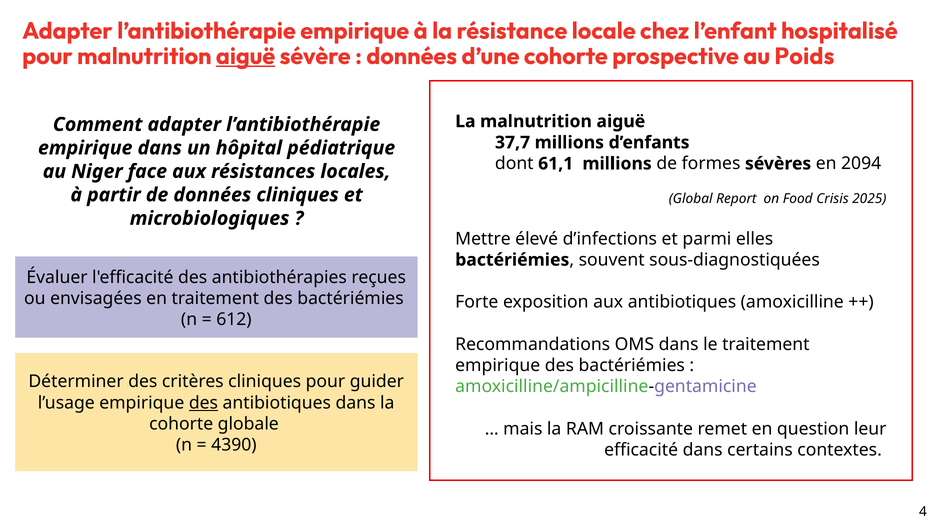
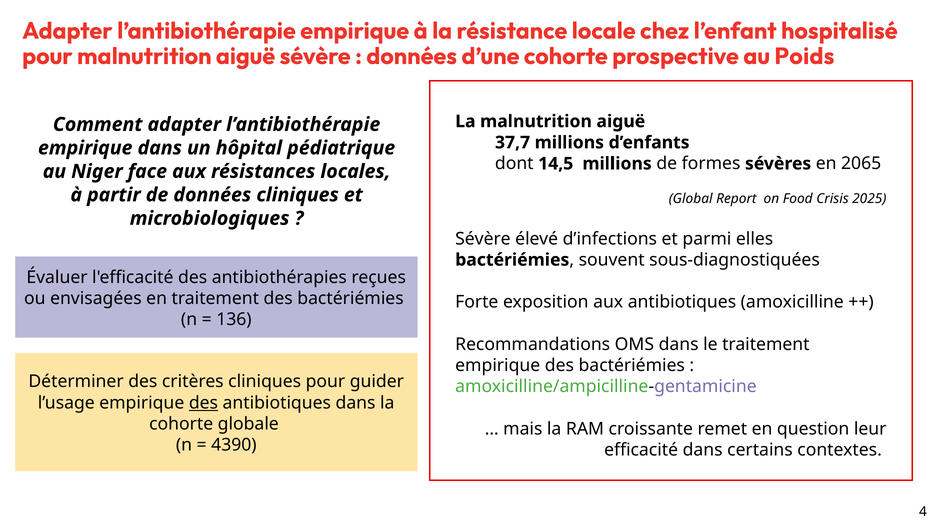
aiguë underline: present -> none (246, 56)
61,1: 61,1 -> 14,5 (556, 164)
2094: 2094 -> 2065 (861, 164)
Mettre: Mettre -> Sévère (483, 239)
612: 612 -> 136 (234, 319)
